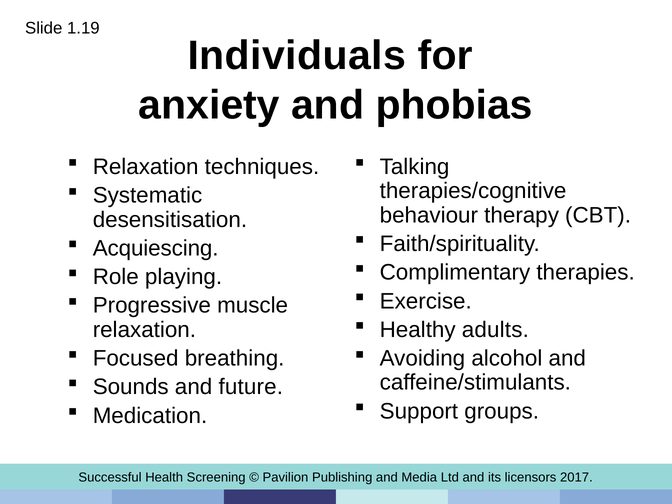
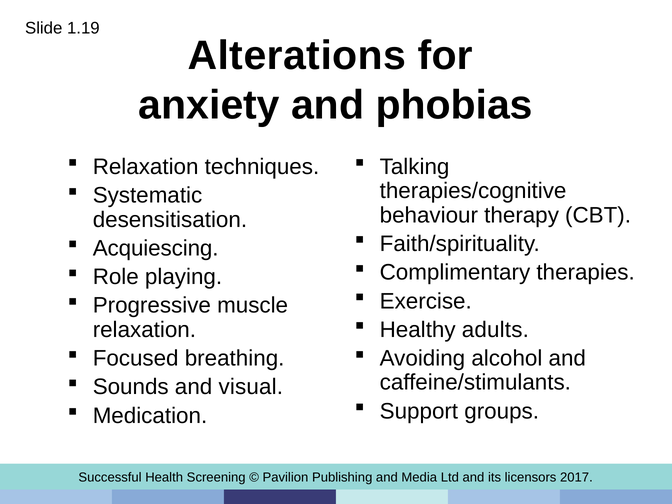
Individuals: Individuals -> Alterations (297, 56)
future: future -> visual (251, 387)
